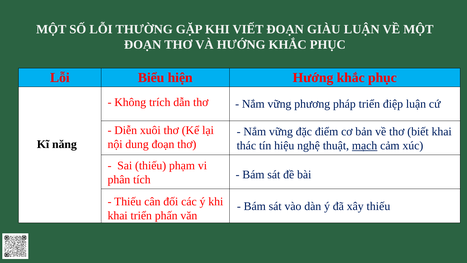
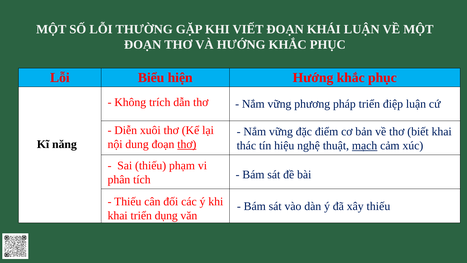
GIÀU: GIÀU -> KHÁI (324, 29)
thơ underline: none -> present (187, 144)
phấn: phấn -> dụng (166, 216)
